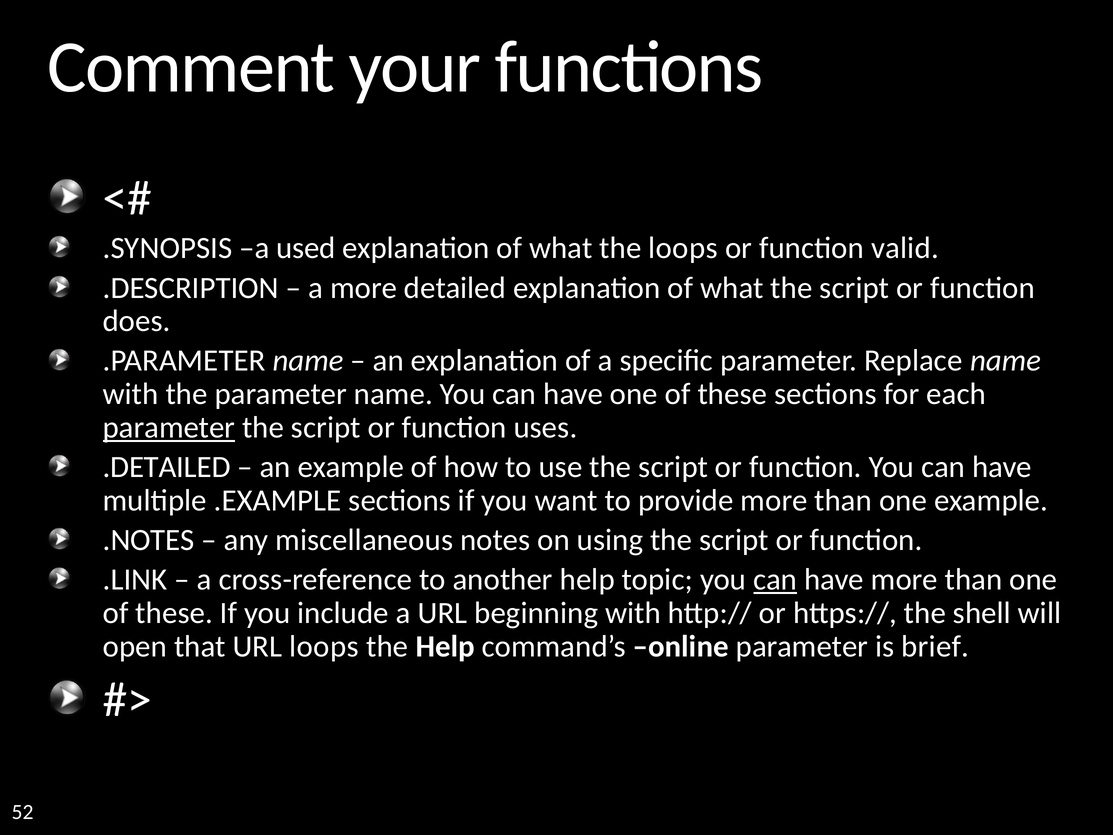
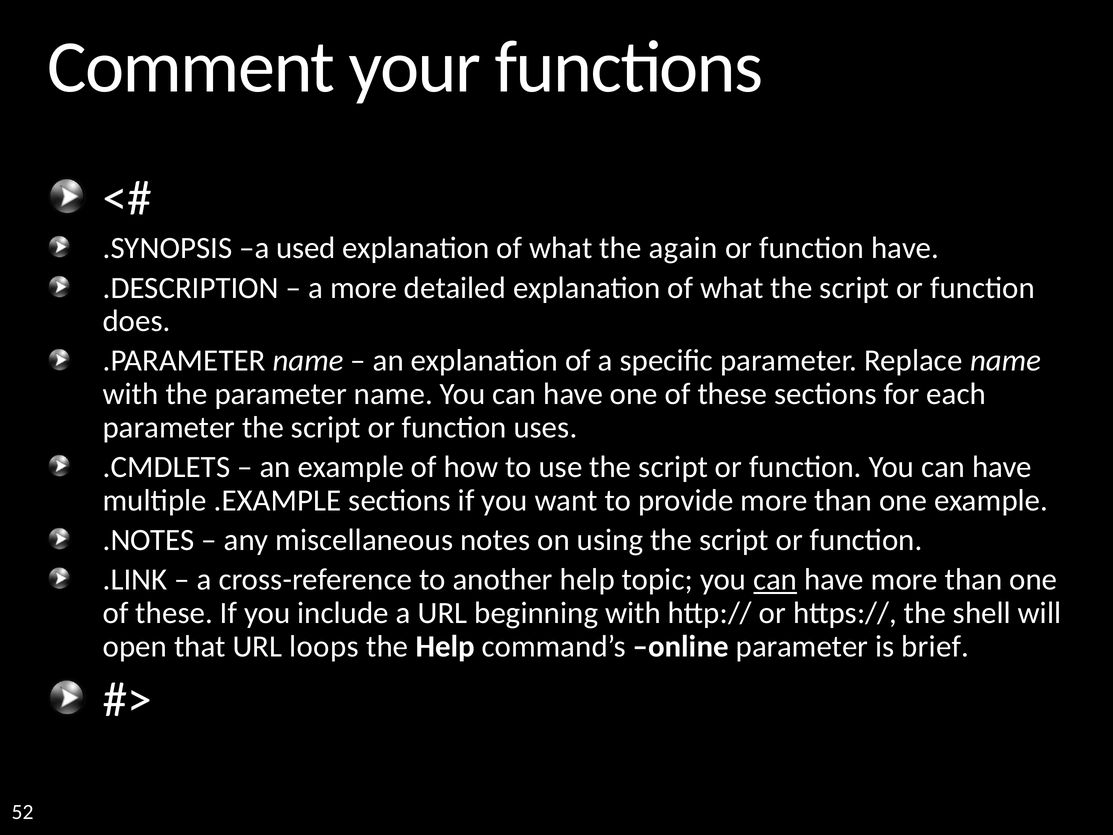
the loops: loops -> again (683, 248)
function valid: valid -> have (905, 248)
parameter underline: present -> none (169, 427)
.DETAILED: .DETAILED -> .CMDLETS (167, 467)
